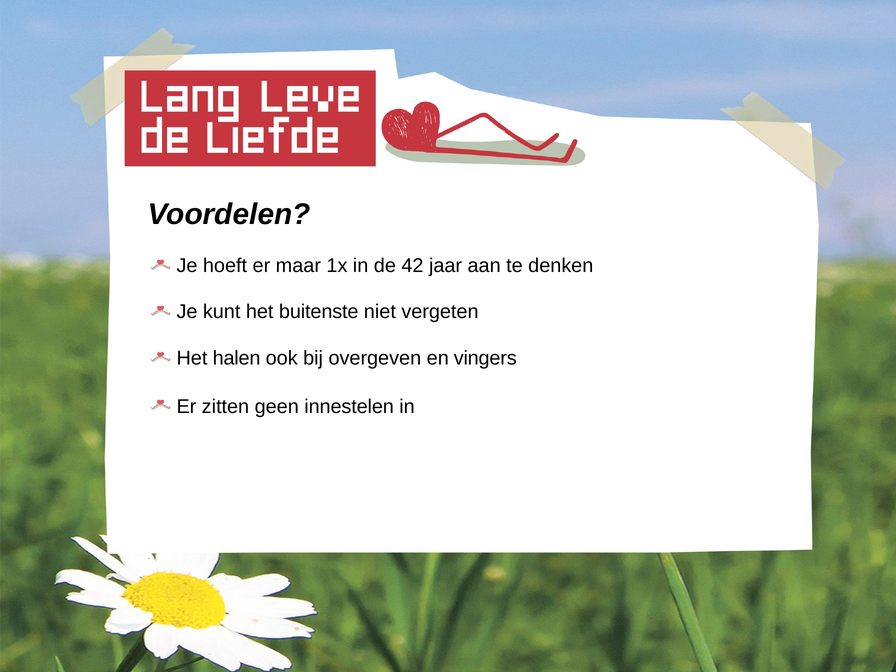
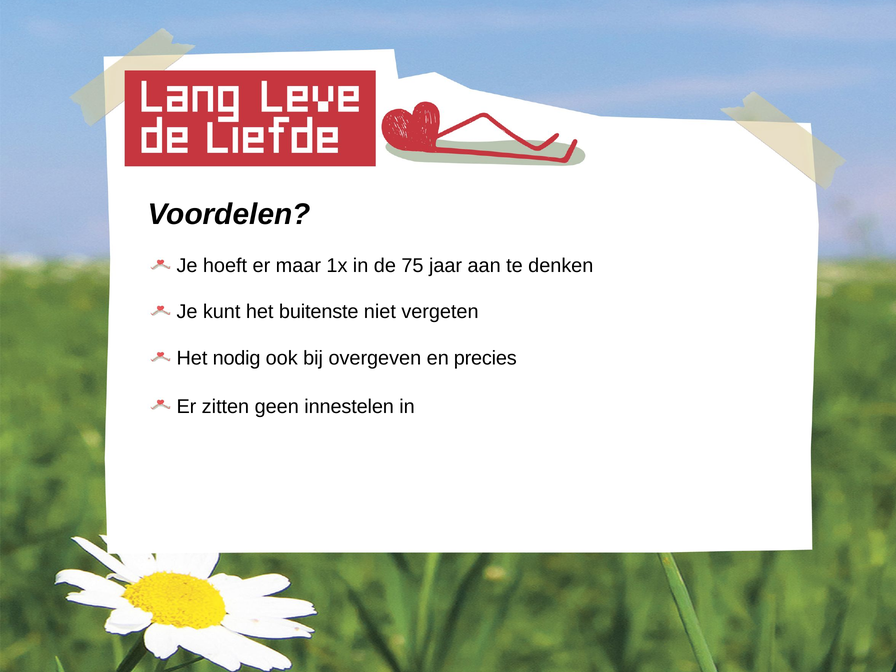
42: 42 -> 75 (413, 266)
halen: halen -> nodig (237, 358)
vingers: vingers -> precies (485, 358)
